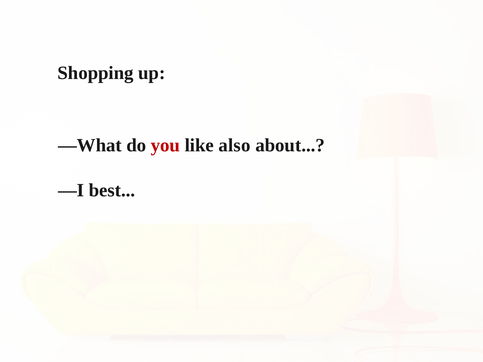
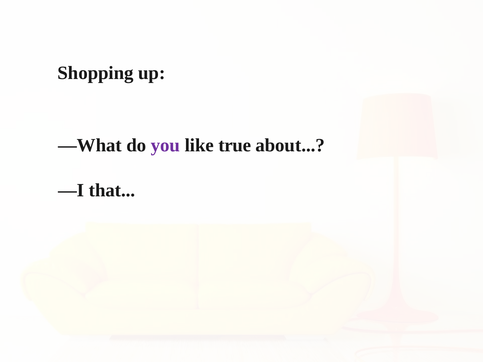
you colour: red -> purple (165, 145)
also: also -> true (235, 145)
best: best -> that (112, 190)
